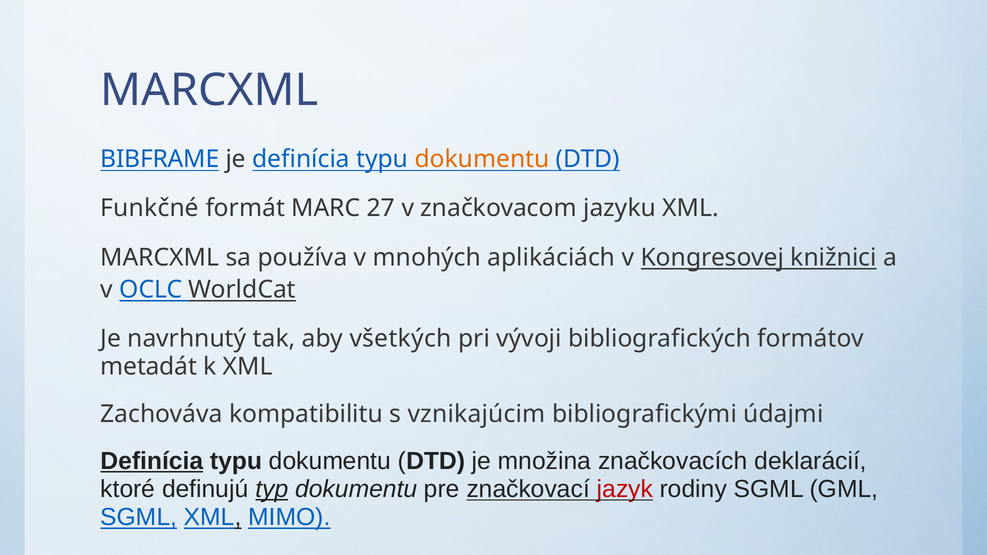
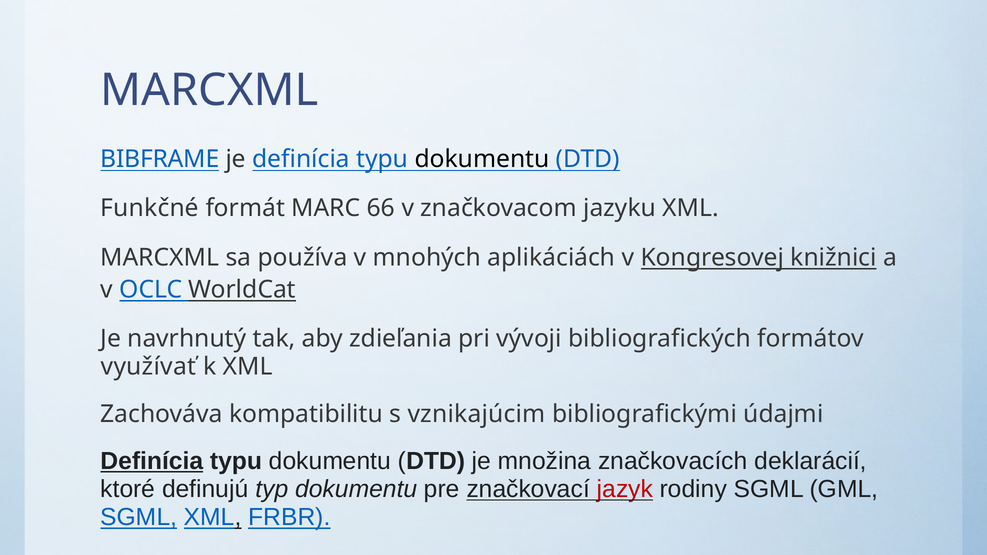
dokumentu colour: orange -> black (482, 159)
27: 27 -> 66 (381, 208)
všetkých: všetkých -> zdieľania (401, 339)
metadát: metadát -> využívať (149, 367)
typ underline: present -> none (272, 490)
MIMO: MIMO -> FRBR (289, 518)
